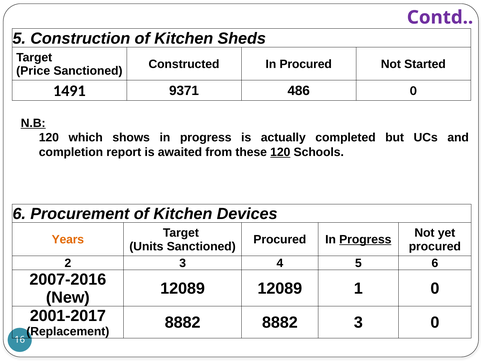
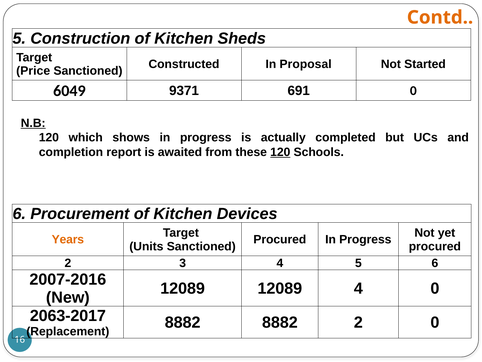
Contd colour: purple -> orange (440, 17)
In Procured: Procured -> Proposal (306, 64)
1491: 1491 -> 6049 (69, 91)
486: 486 -> 691 (299, 91)
Progress underline: present -> none (365, 239)
12089 1: 1 -> 4 (358, 288)
2001-2017: 2001-2017 -> 2063-2017 (68, 315)
8882 3: 3 -> 2 (358, 322)
